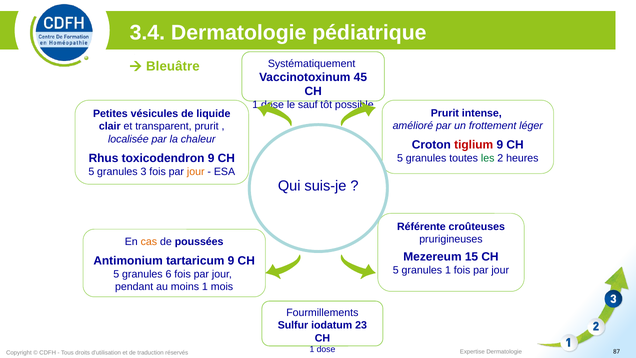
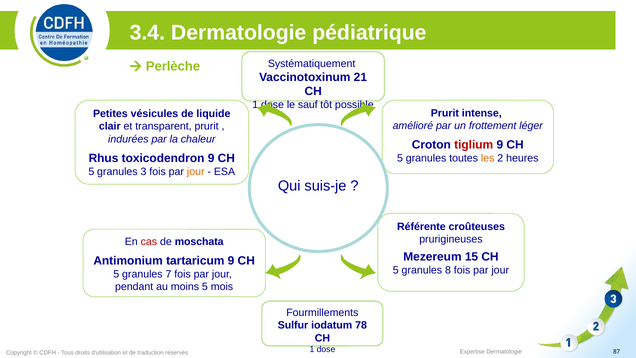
Bleuâtre: Bleuâtre -> Perlèche (173, 66)
45: 45 -> 21 (360, 77)
localisée: localisée -> indurées (128, 139)
les colour: green -> orange (488, 158)
cas colour: orange -> red (149, 242)
poussées: poussées -> moschata (199, 242)
granules 1: 1 -> 8 (448, 270)
6: 6 -> 7 (169, 274)
moins 1: 1 -> 5 (205, 287)
23: 23 -> 78 (361, 325)
